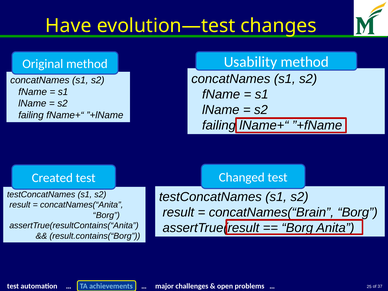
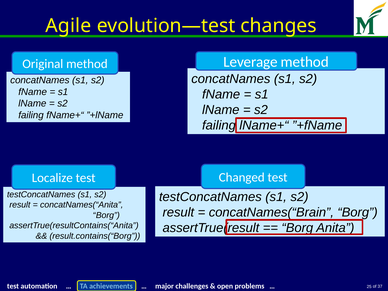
Have: Have -> Agile (68, 26)
Usability: Usability -> Leverage (251, 62)
Created: Created -> Localize (52, 178)
